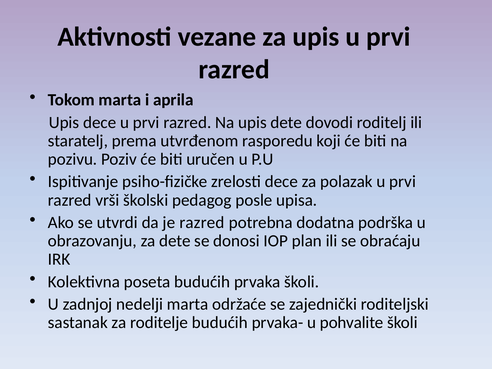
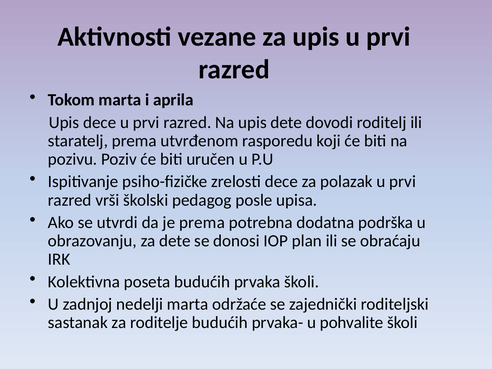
je razred: razred -> prema (202, 222)
